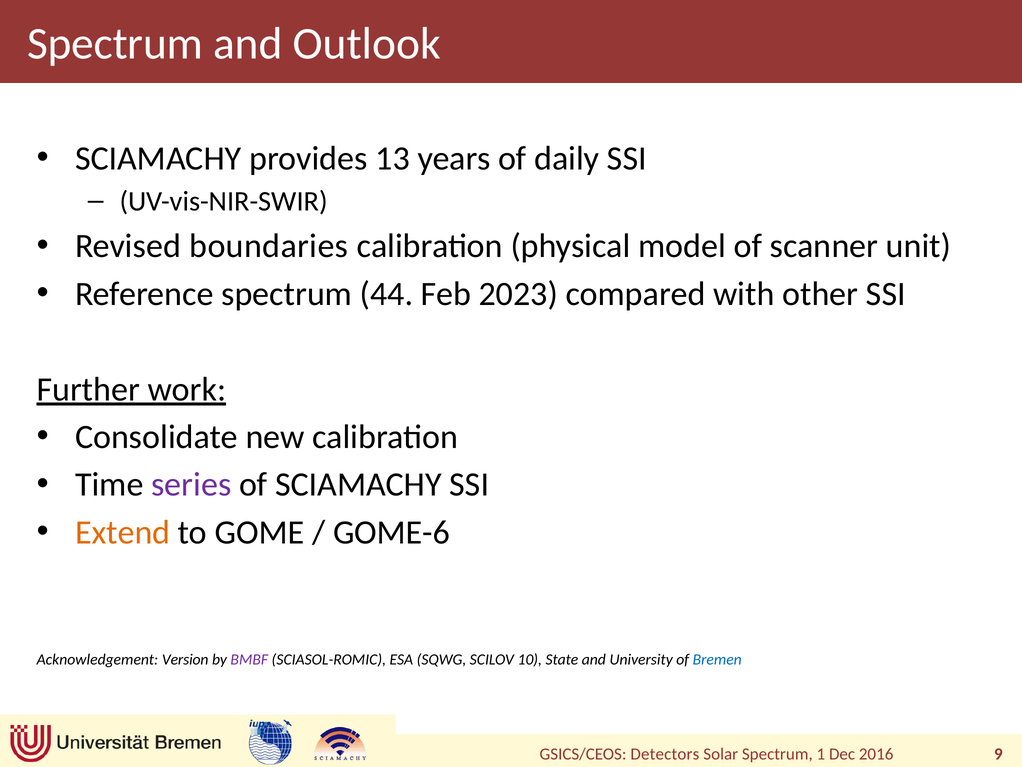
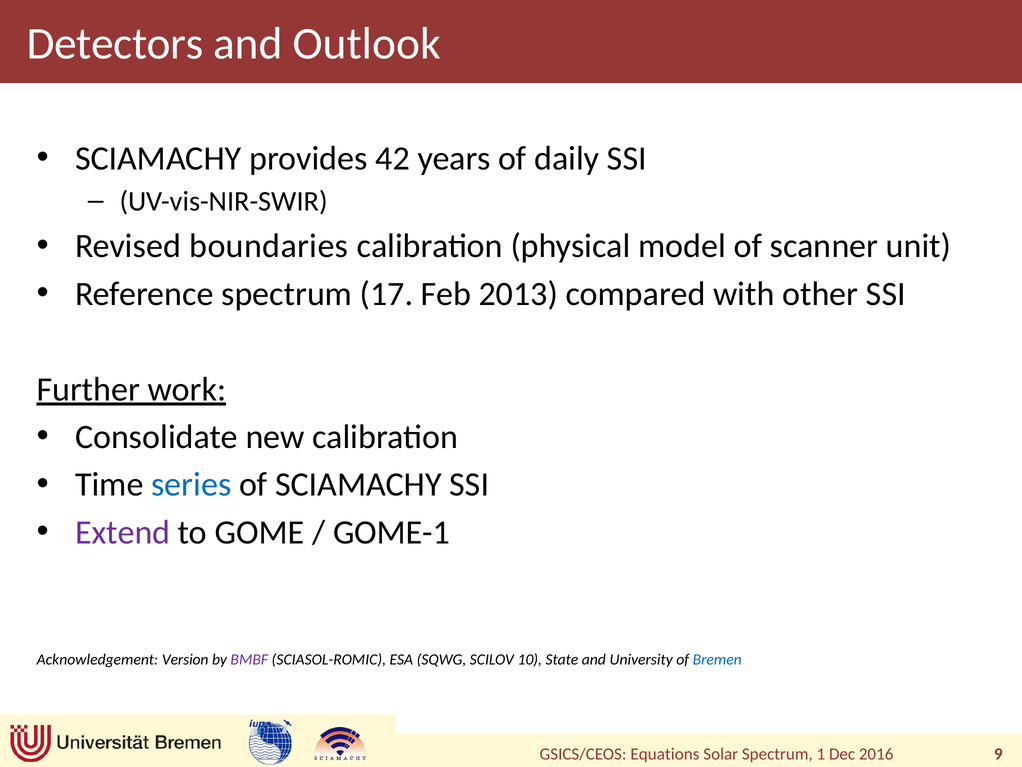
Spectrum: Spectrum -> Detectors (115, 44)
13: 13 -> 42 (393, 159)
44: 44 -> 17 (387, 294)
2023: 2023 -> 2013 (518, 294)
series colour: purple -> blue (191, 484)
Extend colour: orange -> purple (123, 532)
GOME-6: GOME-6 -> GOME-1 (392, 532)
Detectors: Detectors -> Equations (665, 754)
